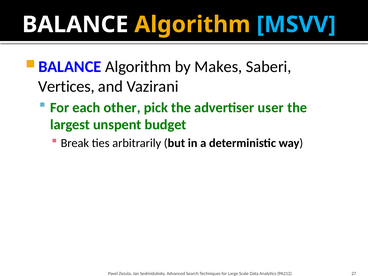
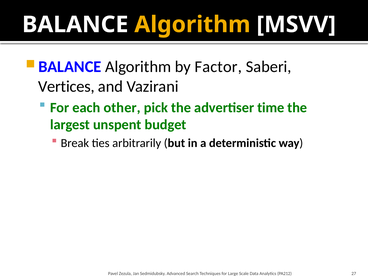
MSVV colour: light blue -> white (296, 25)
Makes: Makes -> Factor (218, 67)
user: user -> time (271, 108)
